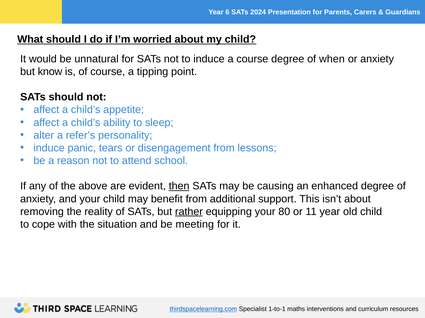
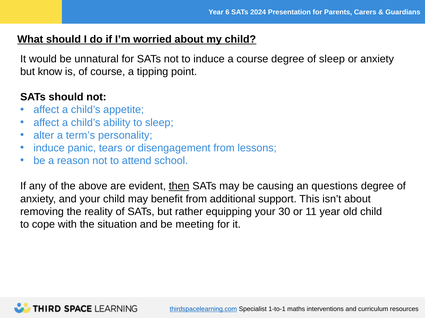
of when: when -> sleep (332, 59)
refer’s: refer’s -> term’s (80, 136)
enhanced: enhanced -> questions (335, 187)
rather underline: present -> none (189, 212)
80: 80 -> 30 (284, 212)
